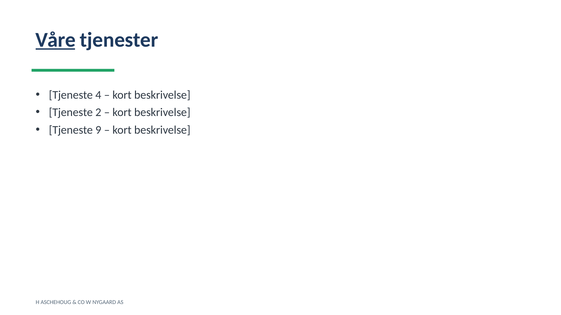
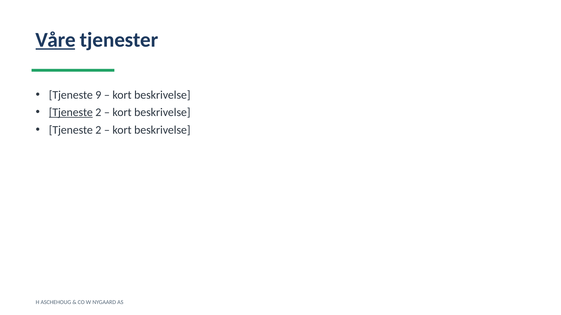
4: 4 -> 9 (98, 95)
Tjeneste underline: none -> present (71, 113)
9: 9 -> 2 (98, 130)
